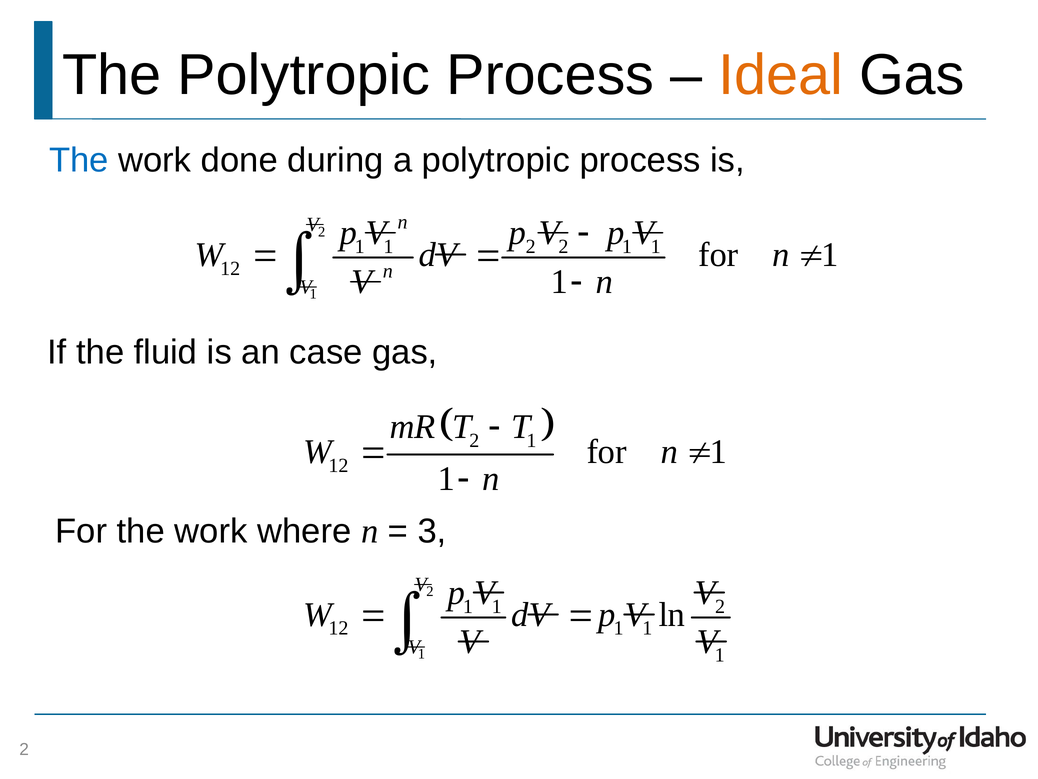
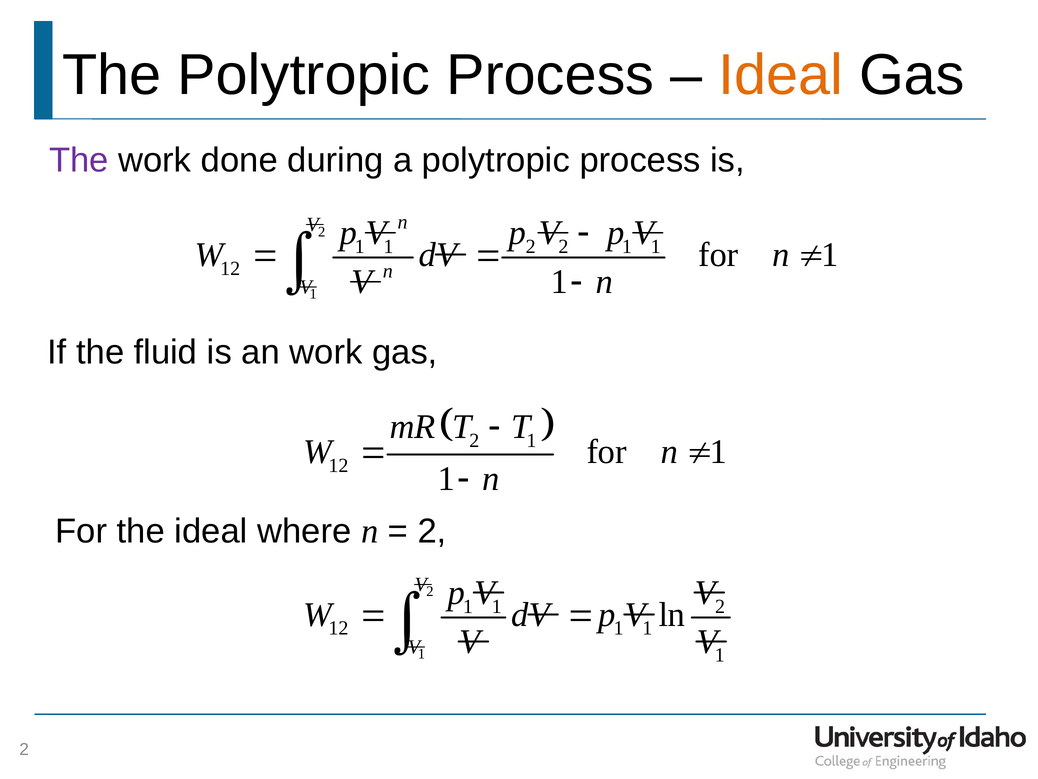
The colour: blue -> purple (79, 160)
an case: case -> work (326, 352)
For the work: work -> ideal (211, 531)
3: 3 -> 2 (432, 531)
